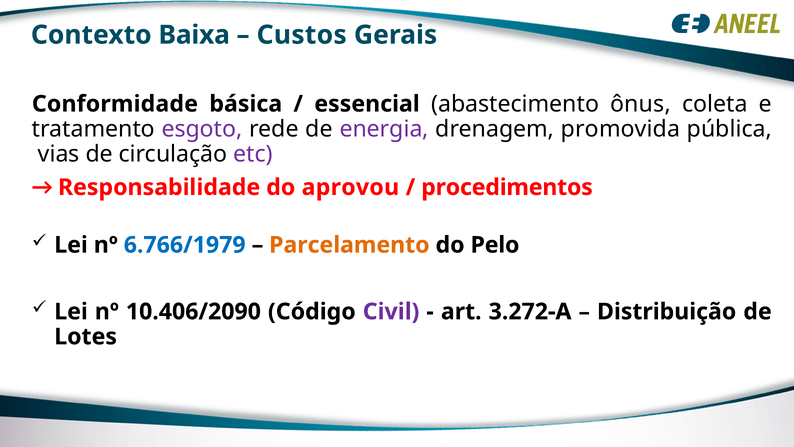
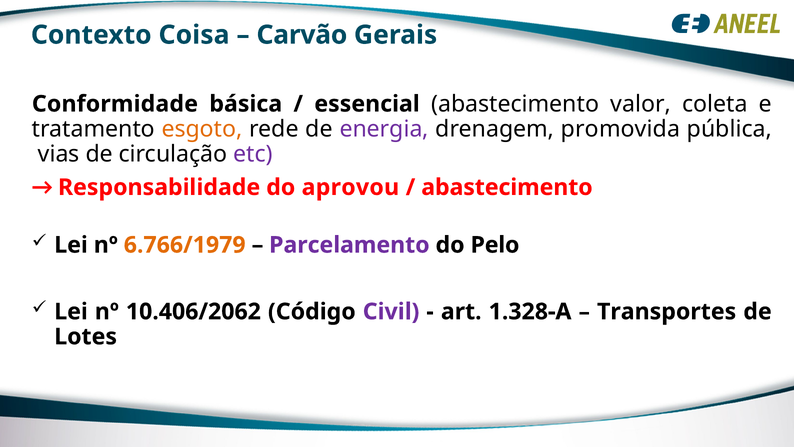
Baixa: Baixa -> Coisa (194, 35)
Custos: Custos -> Carvão (302, 35)
ônus: ônus -> valor (641, 104)
esgoto colour: purple -> orange (202, 129)
procedimentos: procedimentos -> abastecimento (507, 187)
6.766/1979 colour: blue -> orange (185, 245)
Parcelamento colour: orange -> purple (349, 245)
10.406/2090: 10.406/2090 -> 10.406/2062 (193, 311)
3.272-A: 3.272-A -> 1.328-A (530, 311)
Distribuição: Distribuição -> Transportes (667, 311)
